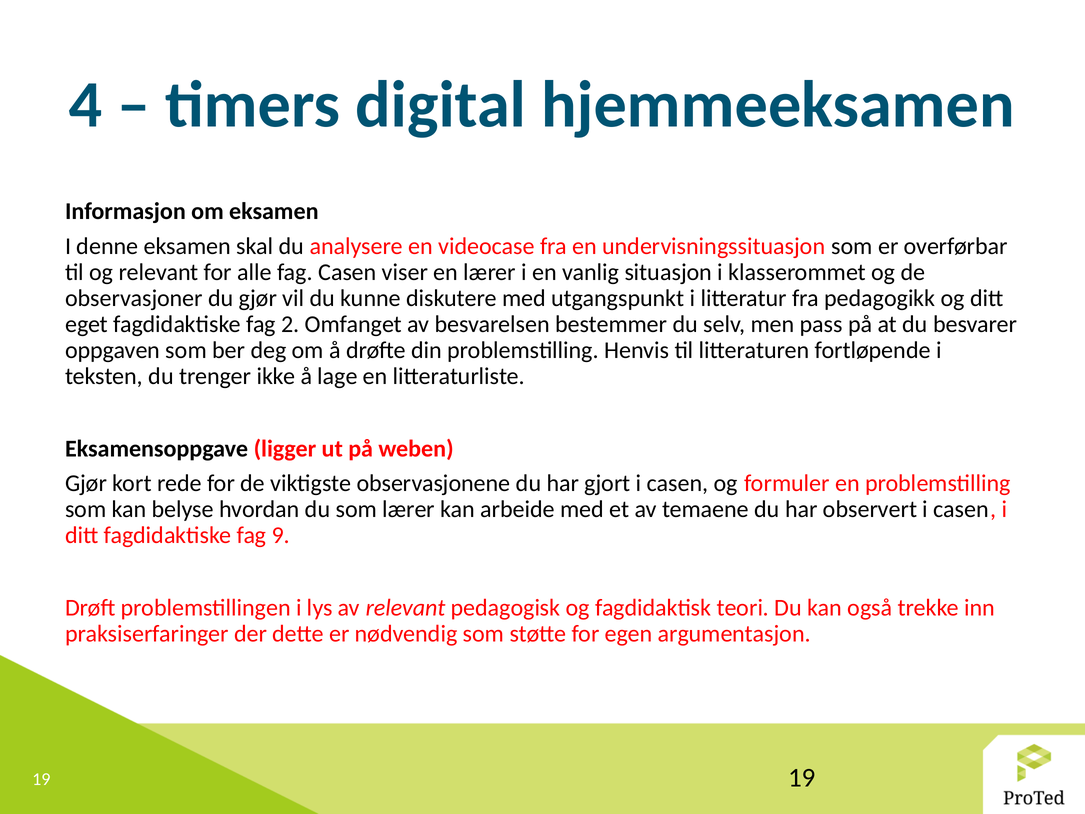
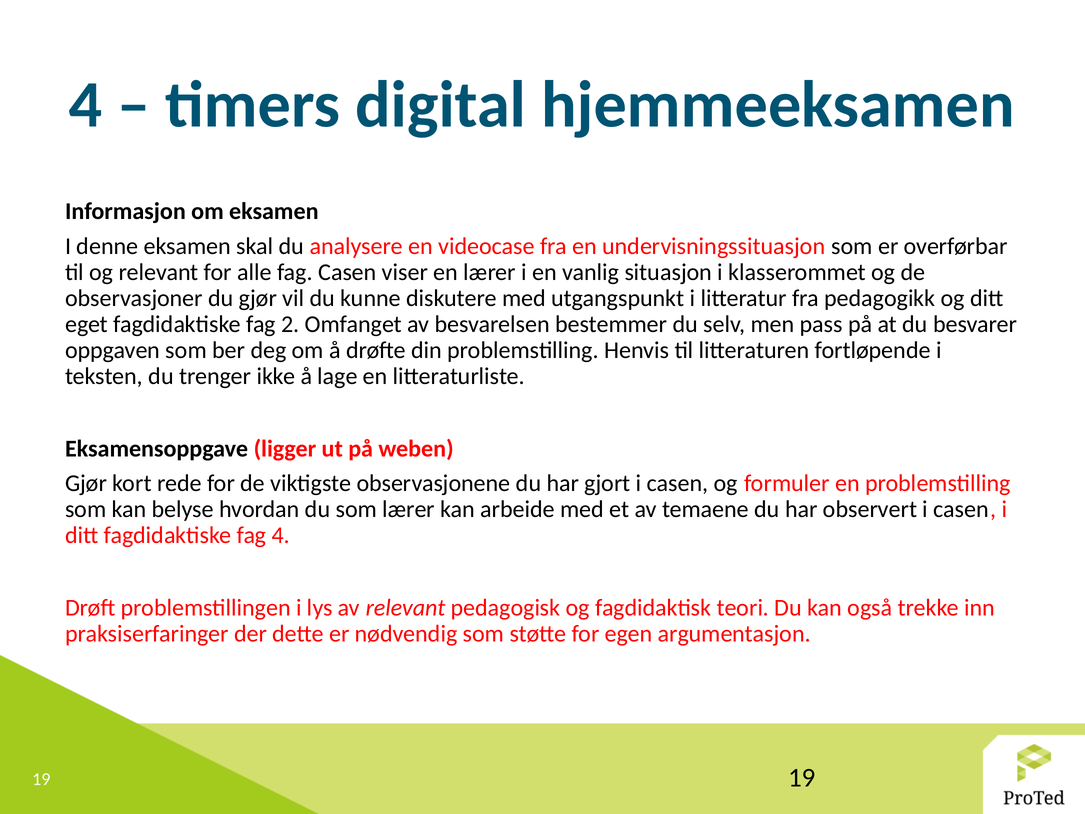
fag 9: 9 -> 4 (281, 535)
